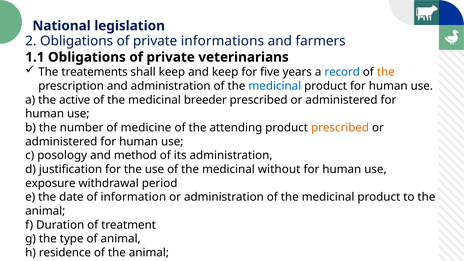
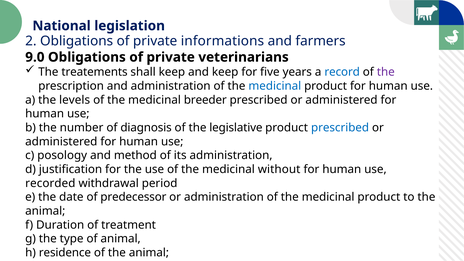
1.1: 1.1 -> 9.0 (35, 57)
the colour: orange -> purple (386, 72)
active: active -> levels (75, 100)
medicine: medicine -> diagnosis (146, 128)
attending: attending -> legislative (236, 128)
prescribed colour: orange -> blue (340, 128)
exposure: exposure -> recorded (50, 184)
information: information -> predecessor (133, 198)
